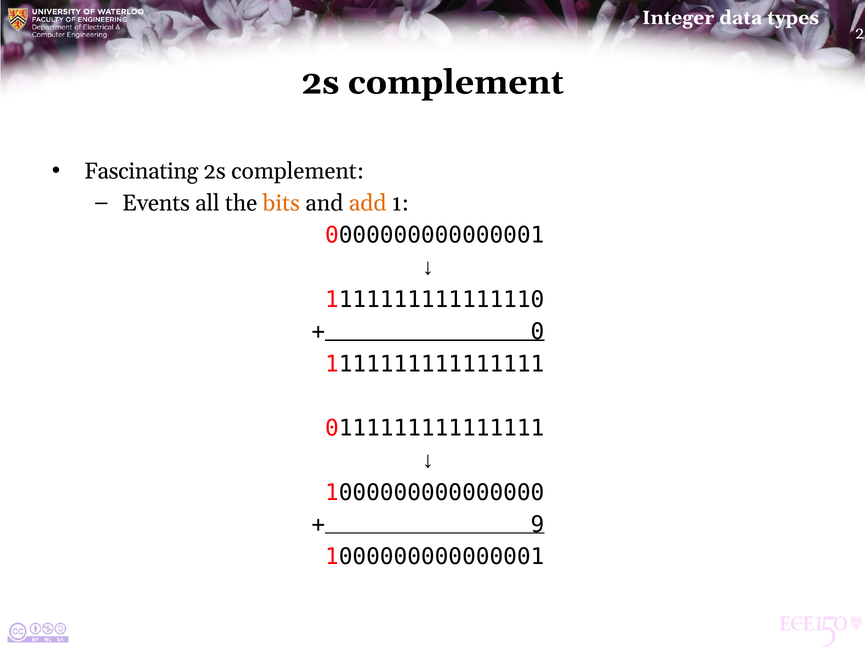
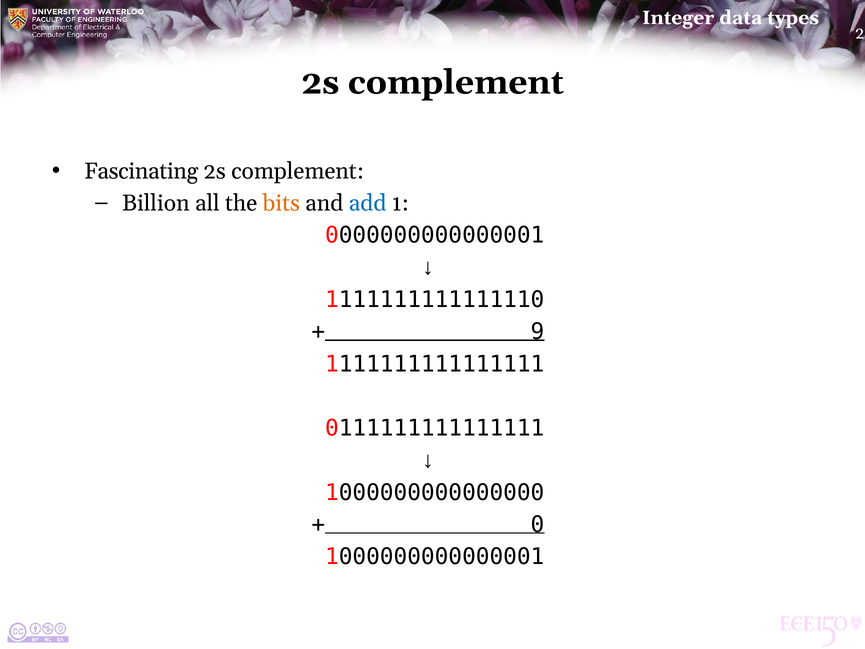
Events: Events -> Billion (156, 203)
add colour: orange -> blue (368, 203)
0: 0 -> 9 (537, 332)
9: 9 -> 0 (537, 525)
